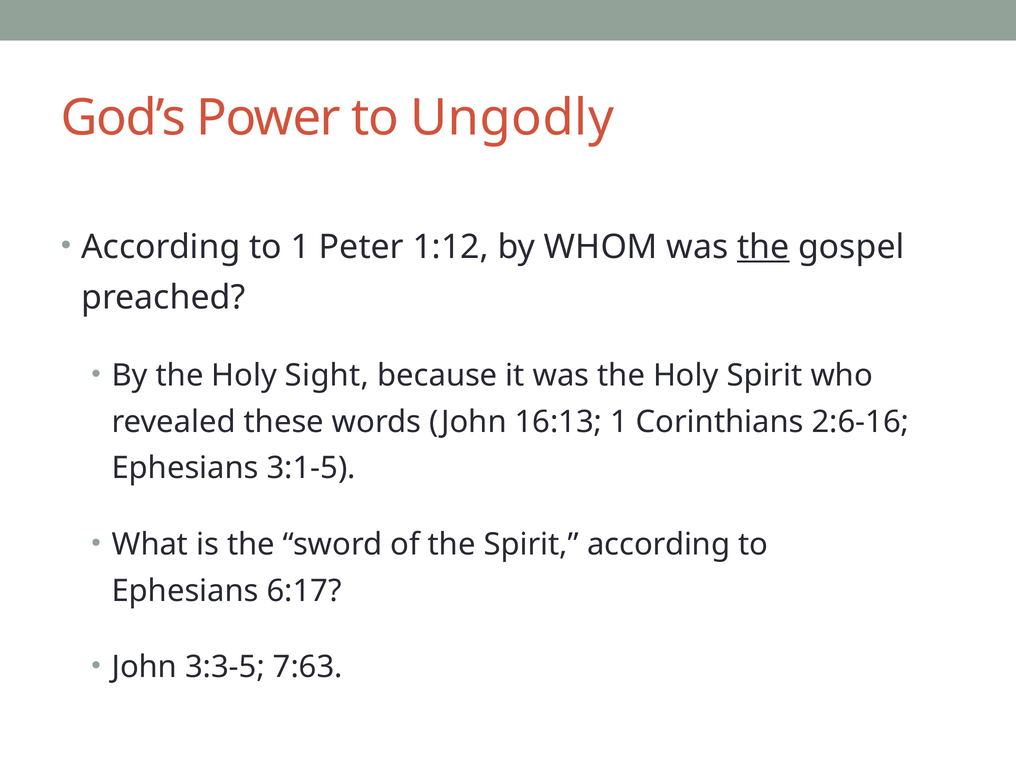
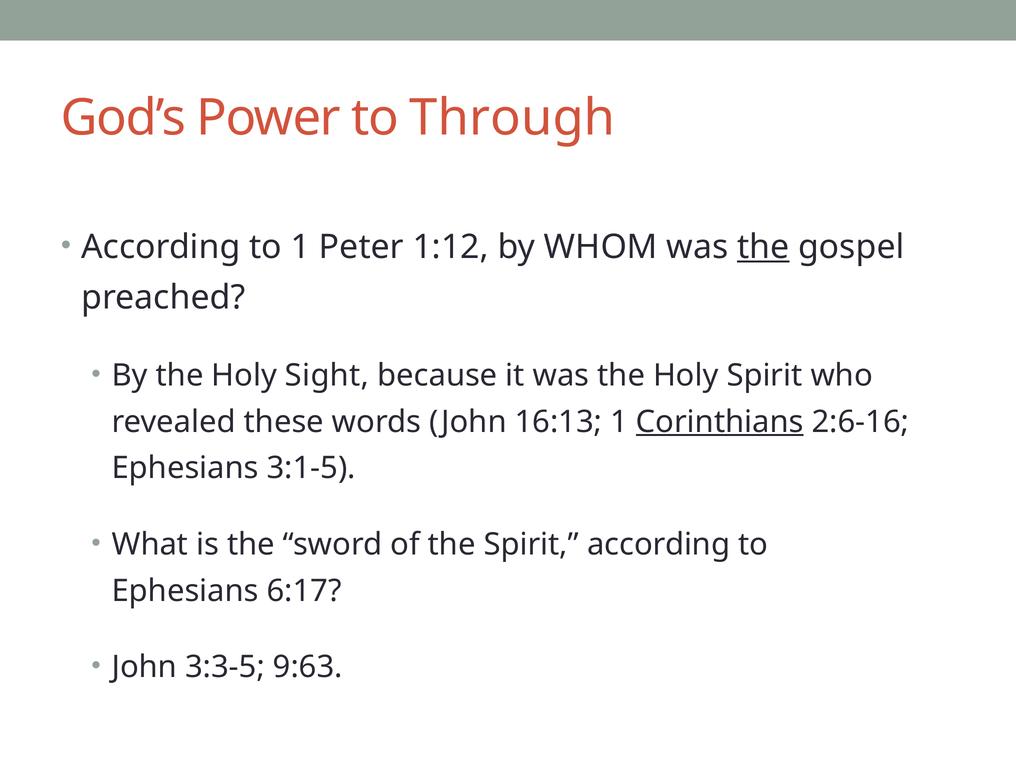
Ungodly: Ungodly -> Through (512, 118)
Corinthians underline: none -> present (720, 422)
7:63: 7:63 -> 9:63 (308, 667)
